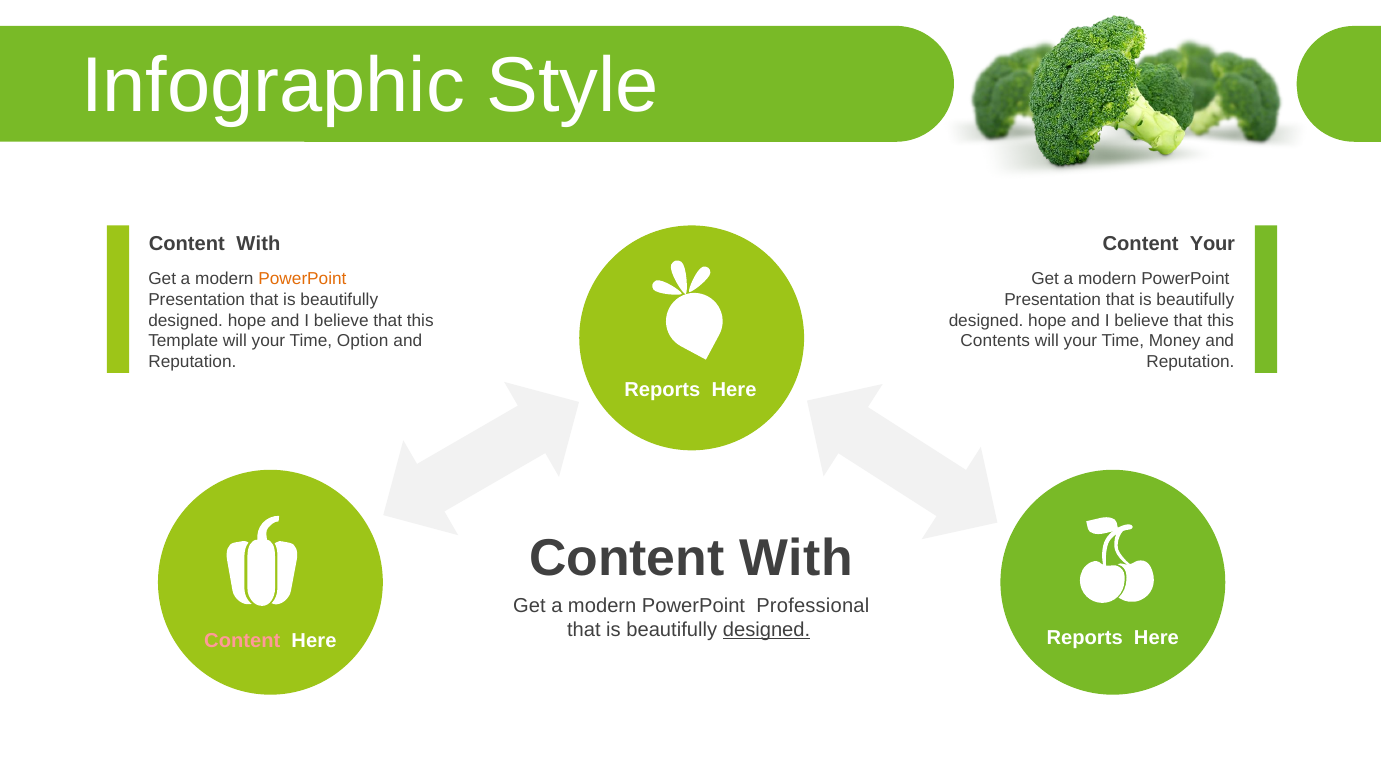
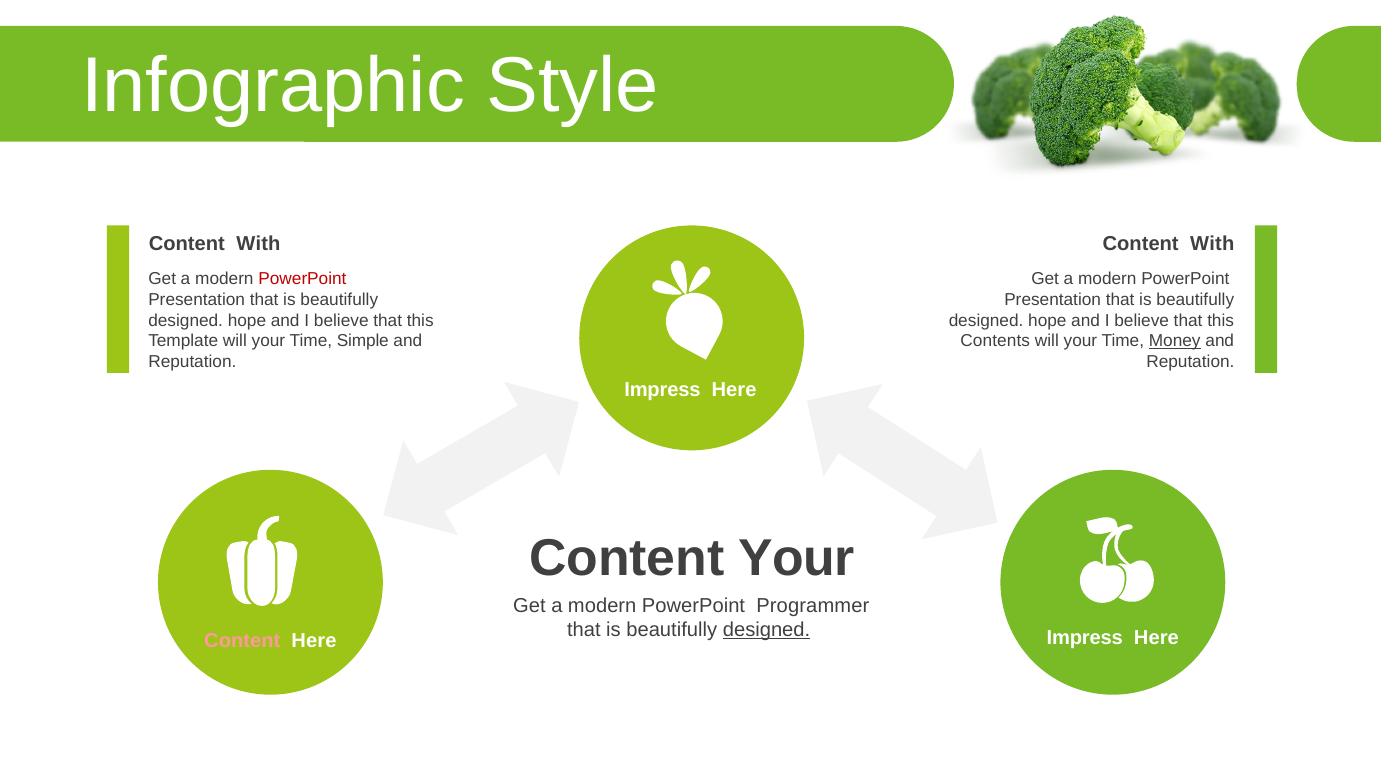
Your: Your -> With (1212, 244)
PowerPoint colour: orange -> red (302, 279)
Option: Option -> Simple (363, 341)
Money underline: none -> present (1175, 341)
Reports: Reports -> Impress (662, 389)
With: With -> Your (797, 558)
Professional: Professional -> Programmer (813, 606)
Here Reports: Reports -> Impress (1085, 638)
